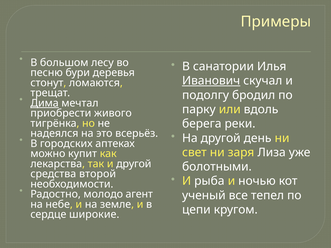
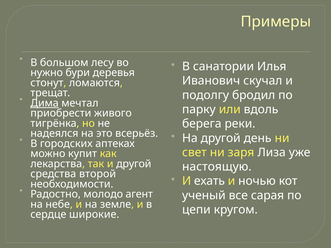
песню: песню -> нужно (47, 73)
Иванович underline: present -> none (211, 81)
болотными: болотными -> настоящую (217, 167)
рыба: рыба -> ехать (209, 181)
тепел: тепел -> сарая (268, 196)
